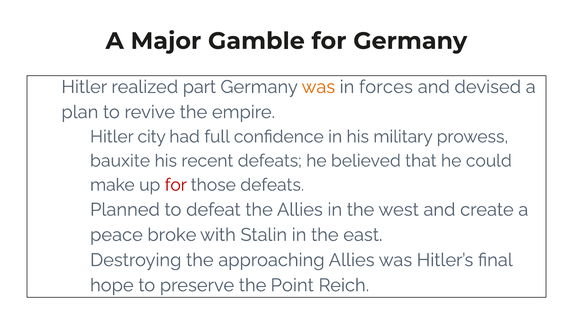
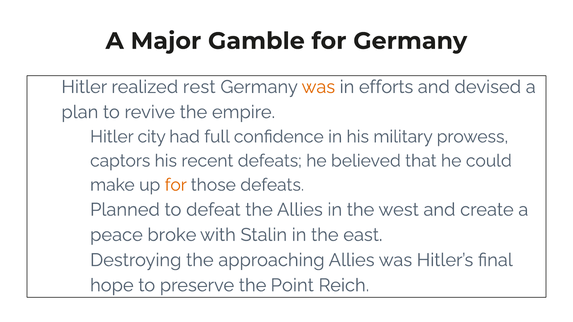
part: part -> rest (199, 87)
forces: forces -> efforts (386, 87)
bauxite: bauxite -> captors (120, 161)
for colour: red -> orange (176, 185)
